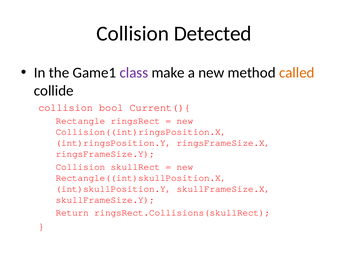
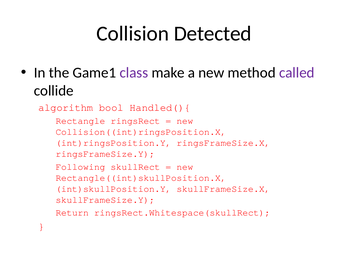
called colour: orange -> purple (297, 73)
collision: collision -> algorithm (66, 108)
Current(){: Current(){ -> Handled(){ (160, 108)
Collision: Collision -> Following (80, 167)
ringsRect.Collisions(skullRect: ringsRect.Collisions(skullRect -> ringsRect.Whitespace(skullRect (182, 213)
